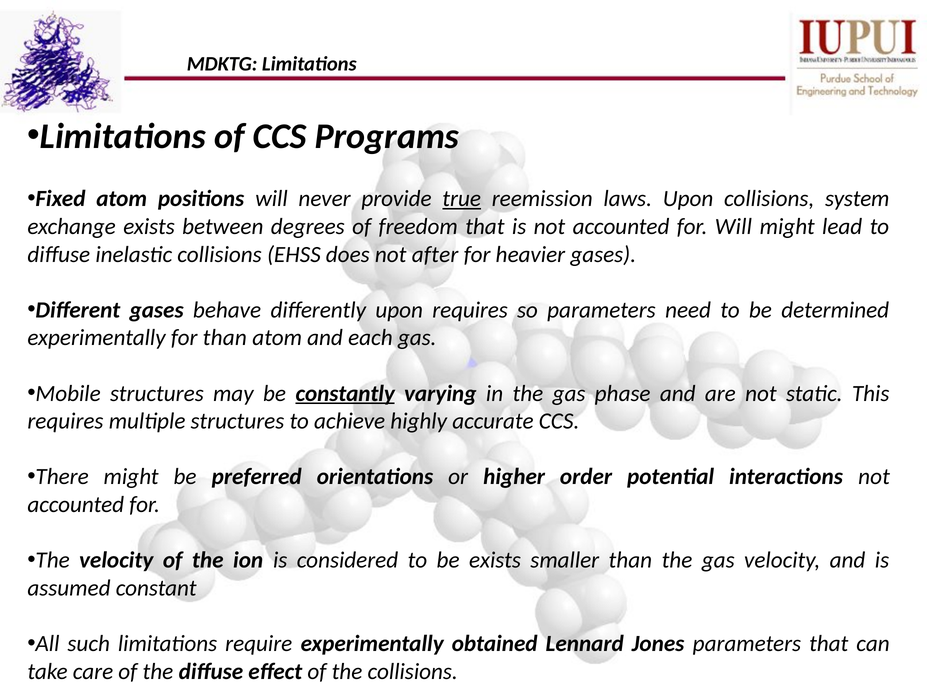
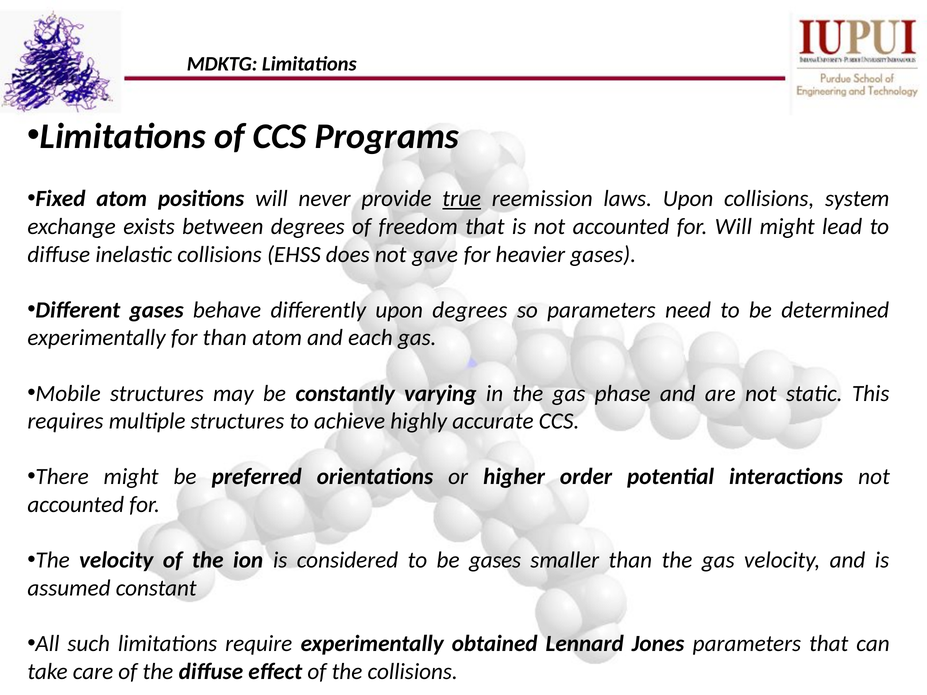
after: after -> gave (435, 255)
upon requires: requires -> degrees (470, 310)
constantly underline: present -> none (345, 394)
be exists: exists -> gases (495, 560)
